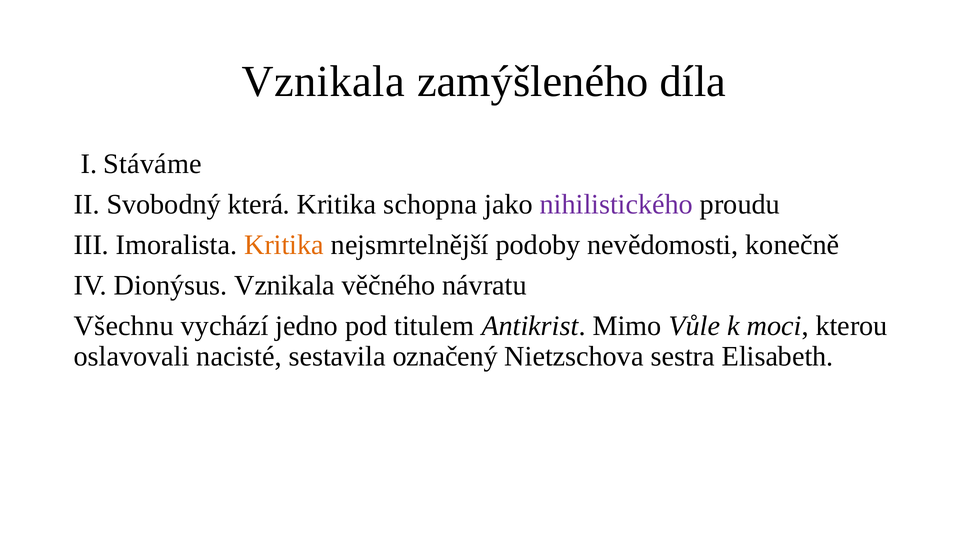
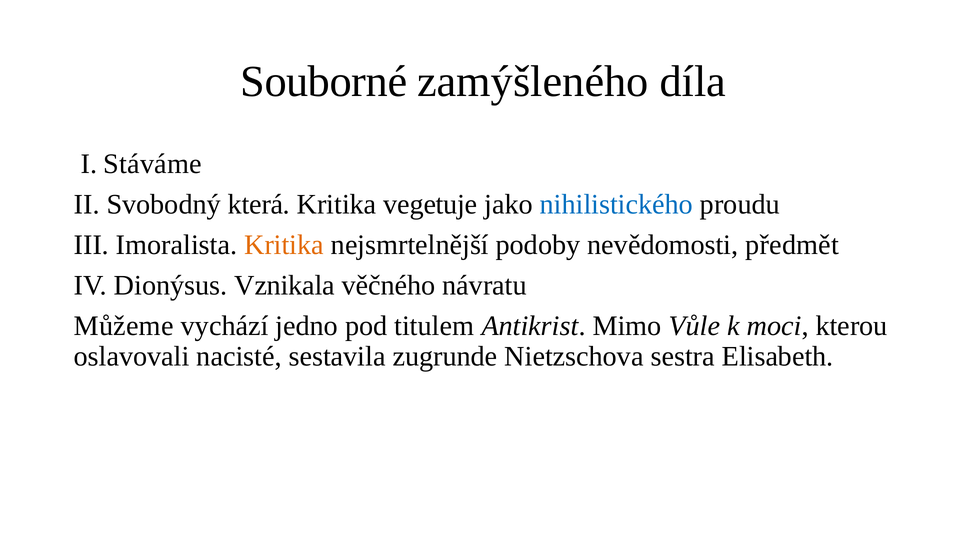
Vznikala: Vznikala -> Souborné (324, 81)
schopna: schopna -> vegetuje (430, 204)
nihilistického colour: purple -> blue (616, 204)
konečně: konečně -> předmět (792, 245)
Všechnu: Všechnu -> Můžeme (124, 326)
označený: označený -> zugrunde (445, 356)
